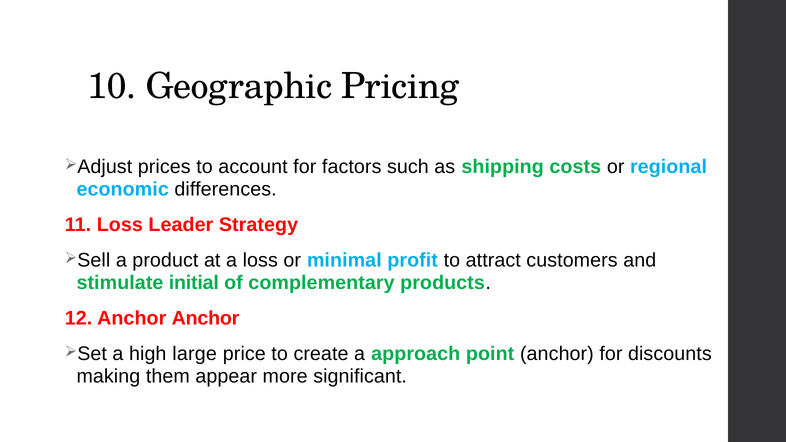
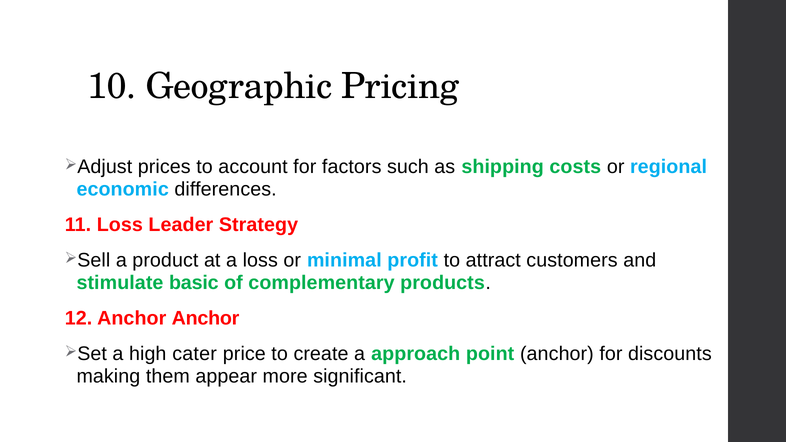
initial: initial -> basic (194, 283)
large: large -> cater (195, 354)
